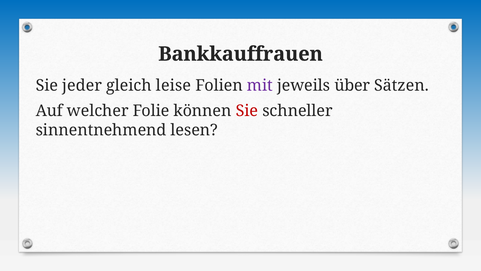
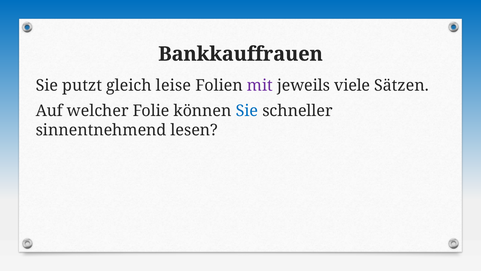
jeder: jeder -> putzt (82, 85)
über: über -> viele (352, 85)
Sie colour: red -> blue (247, 111)
